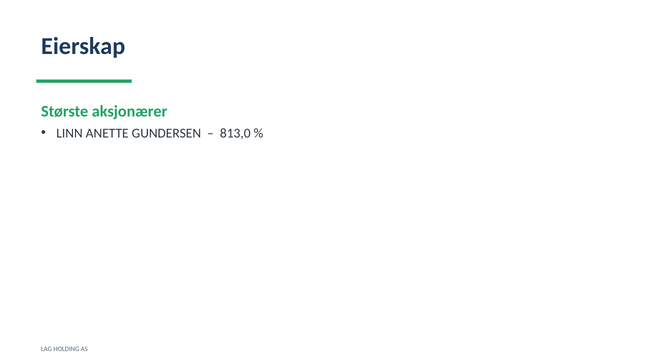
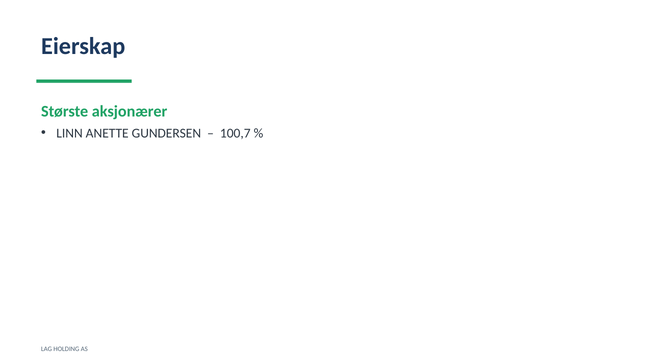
813,0: 813,0 -> 100,7 (235, 133)
